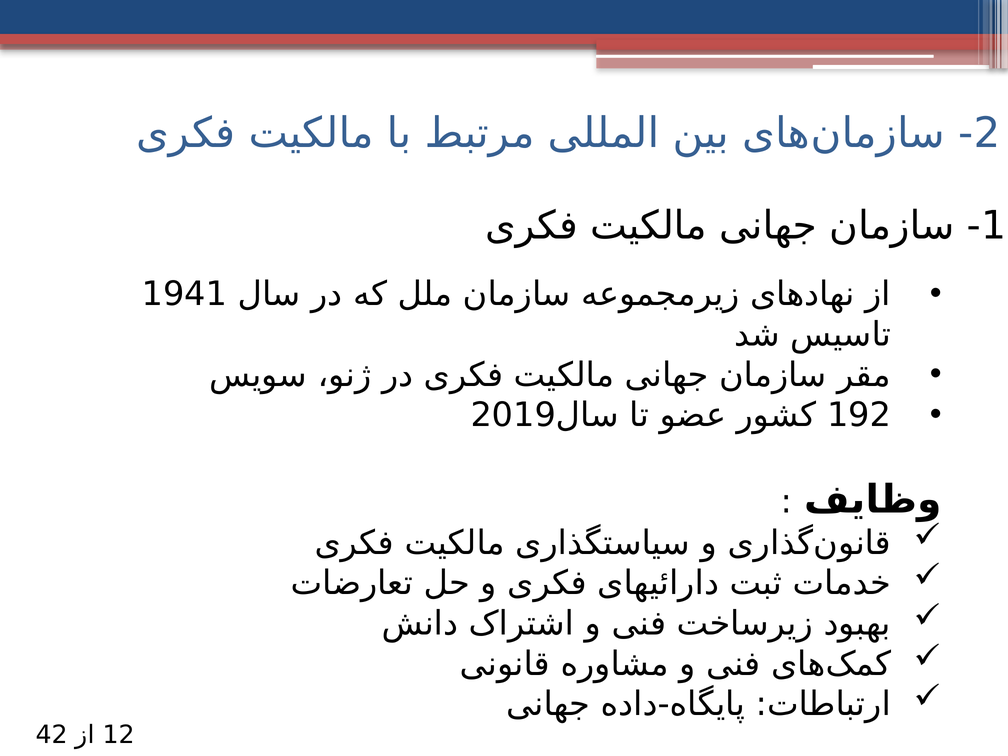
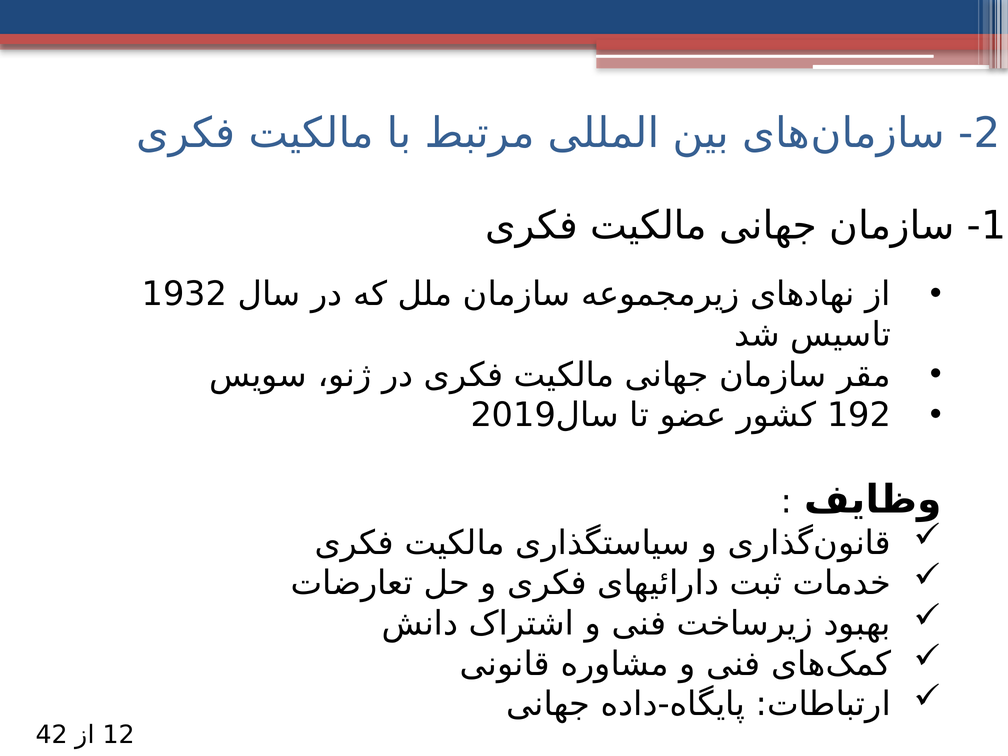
1941: 1941 -> 1932 (184, 294)
